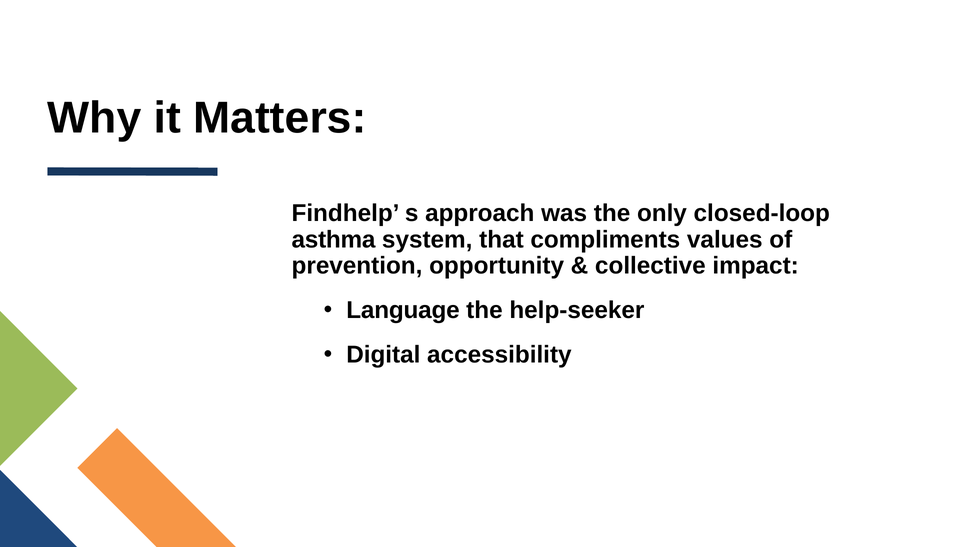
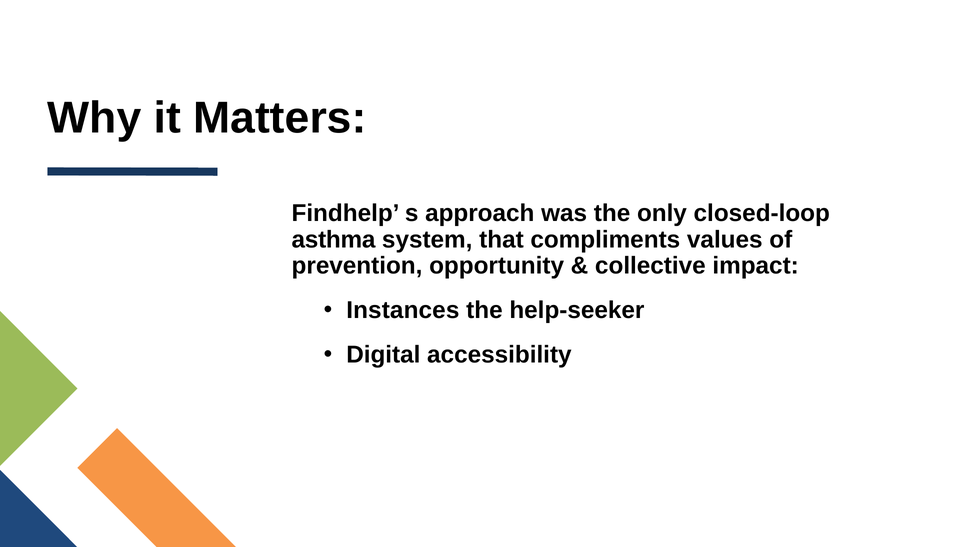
Language: Language -> Instances (403, 310)
